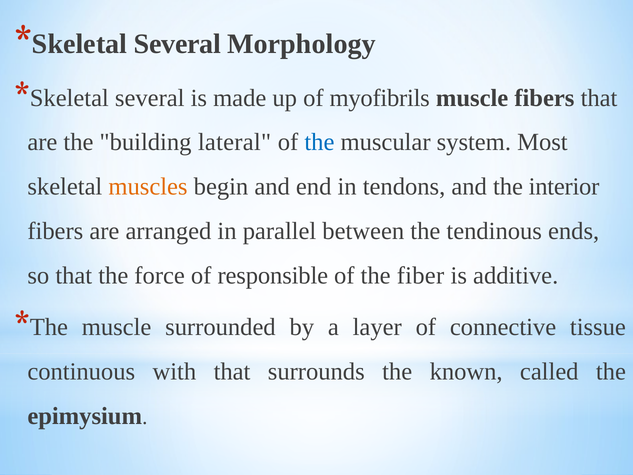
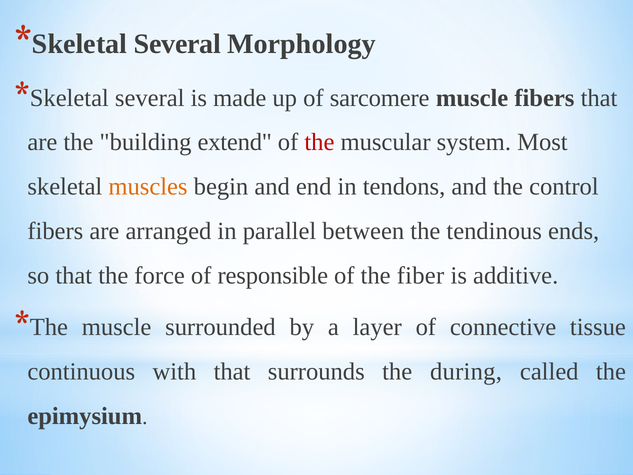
myofibrils: myofibrils -> sarcomere (380, 98)
lateral: lateral -> extend (235, 142)
the colour: blue -> red (319, 142)
interior: interior -> control (564, 187)
known: known -> during (466, 372)
